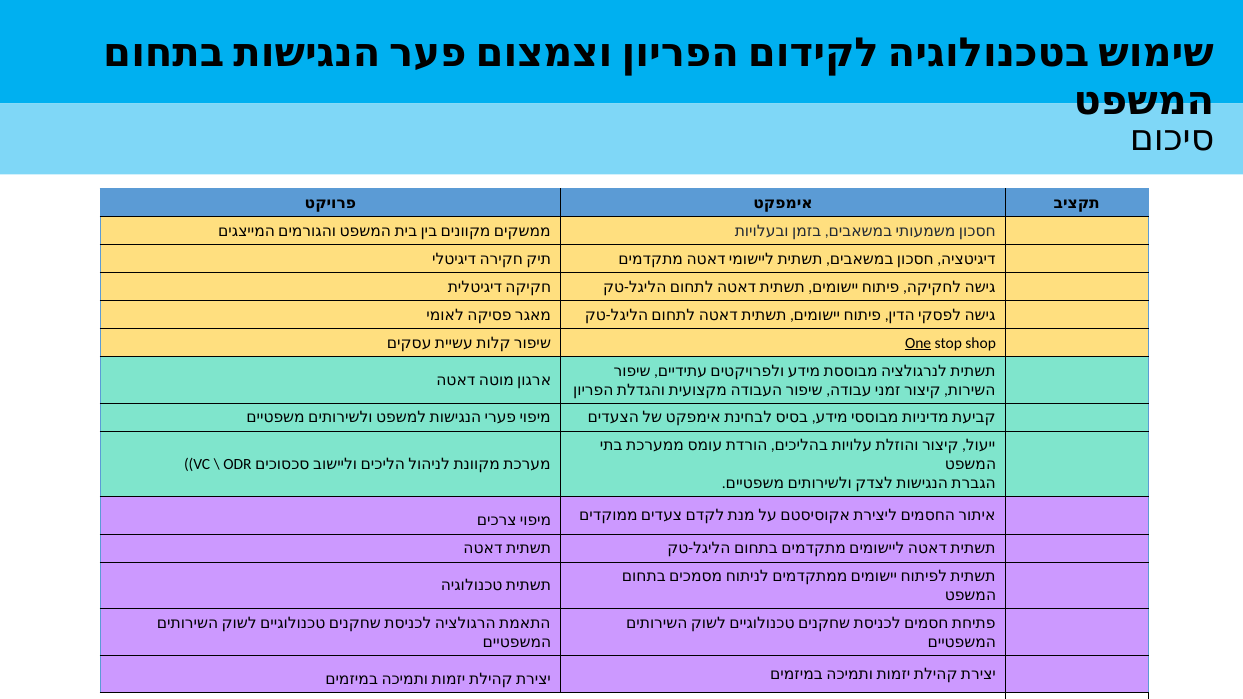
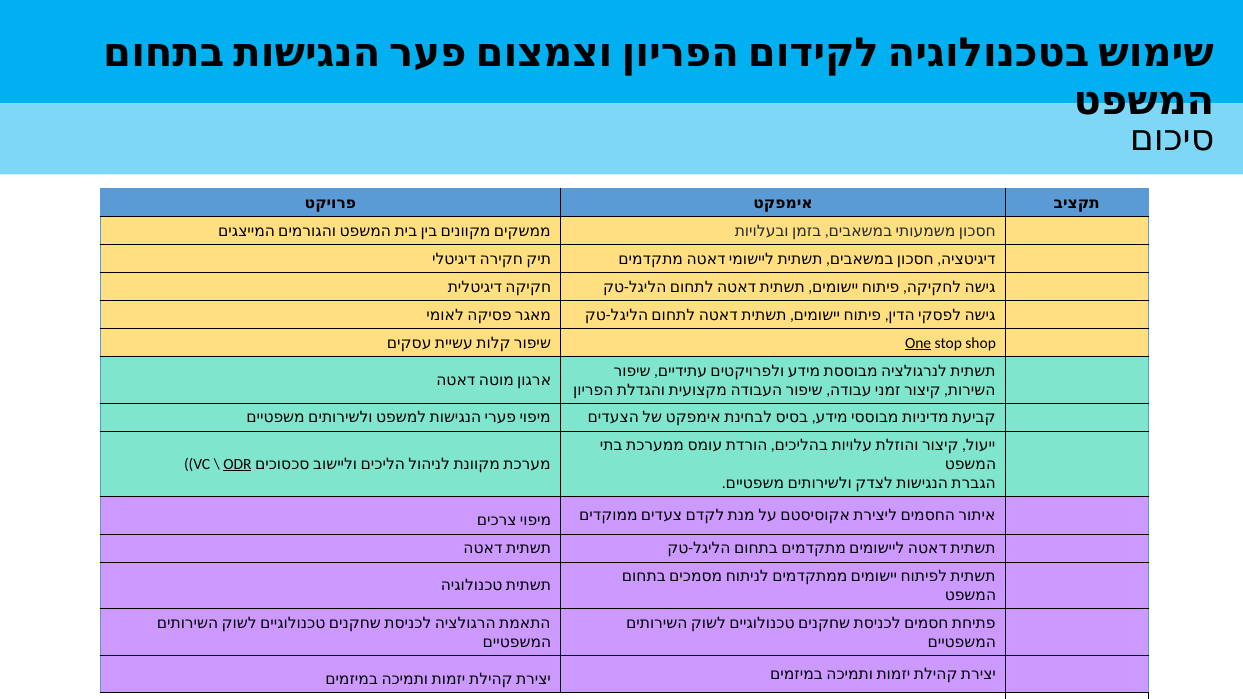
ODR underline: none -> present (237, 464)
